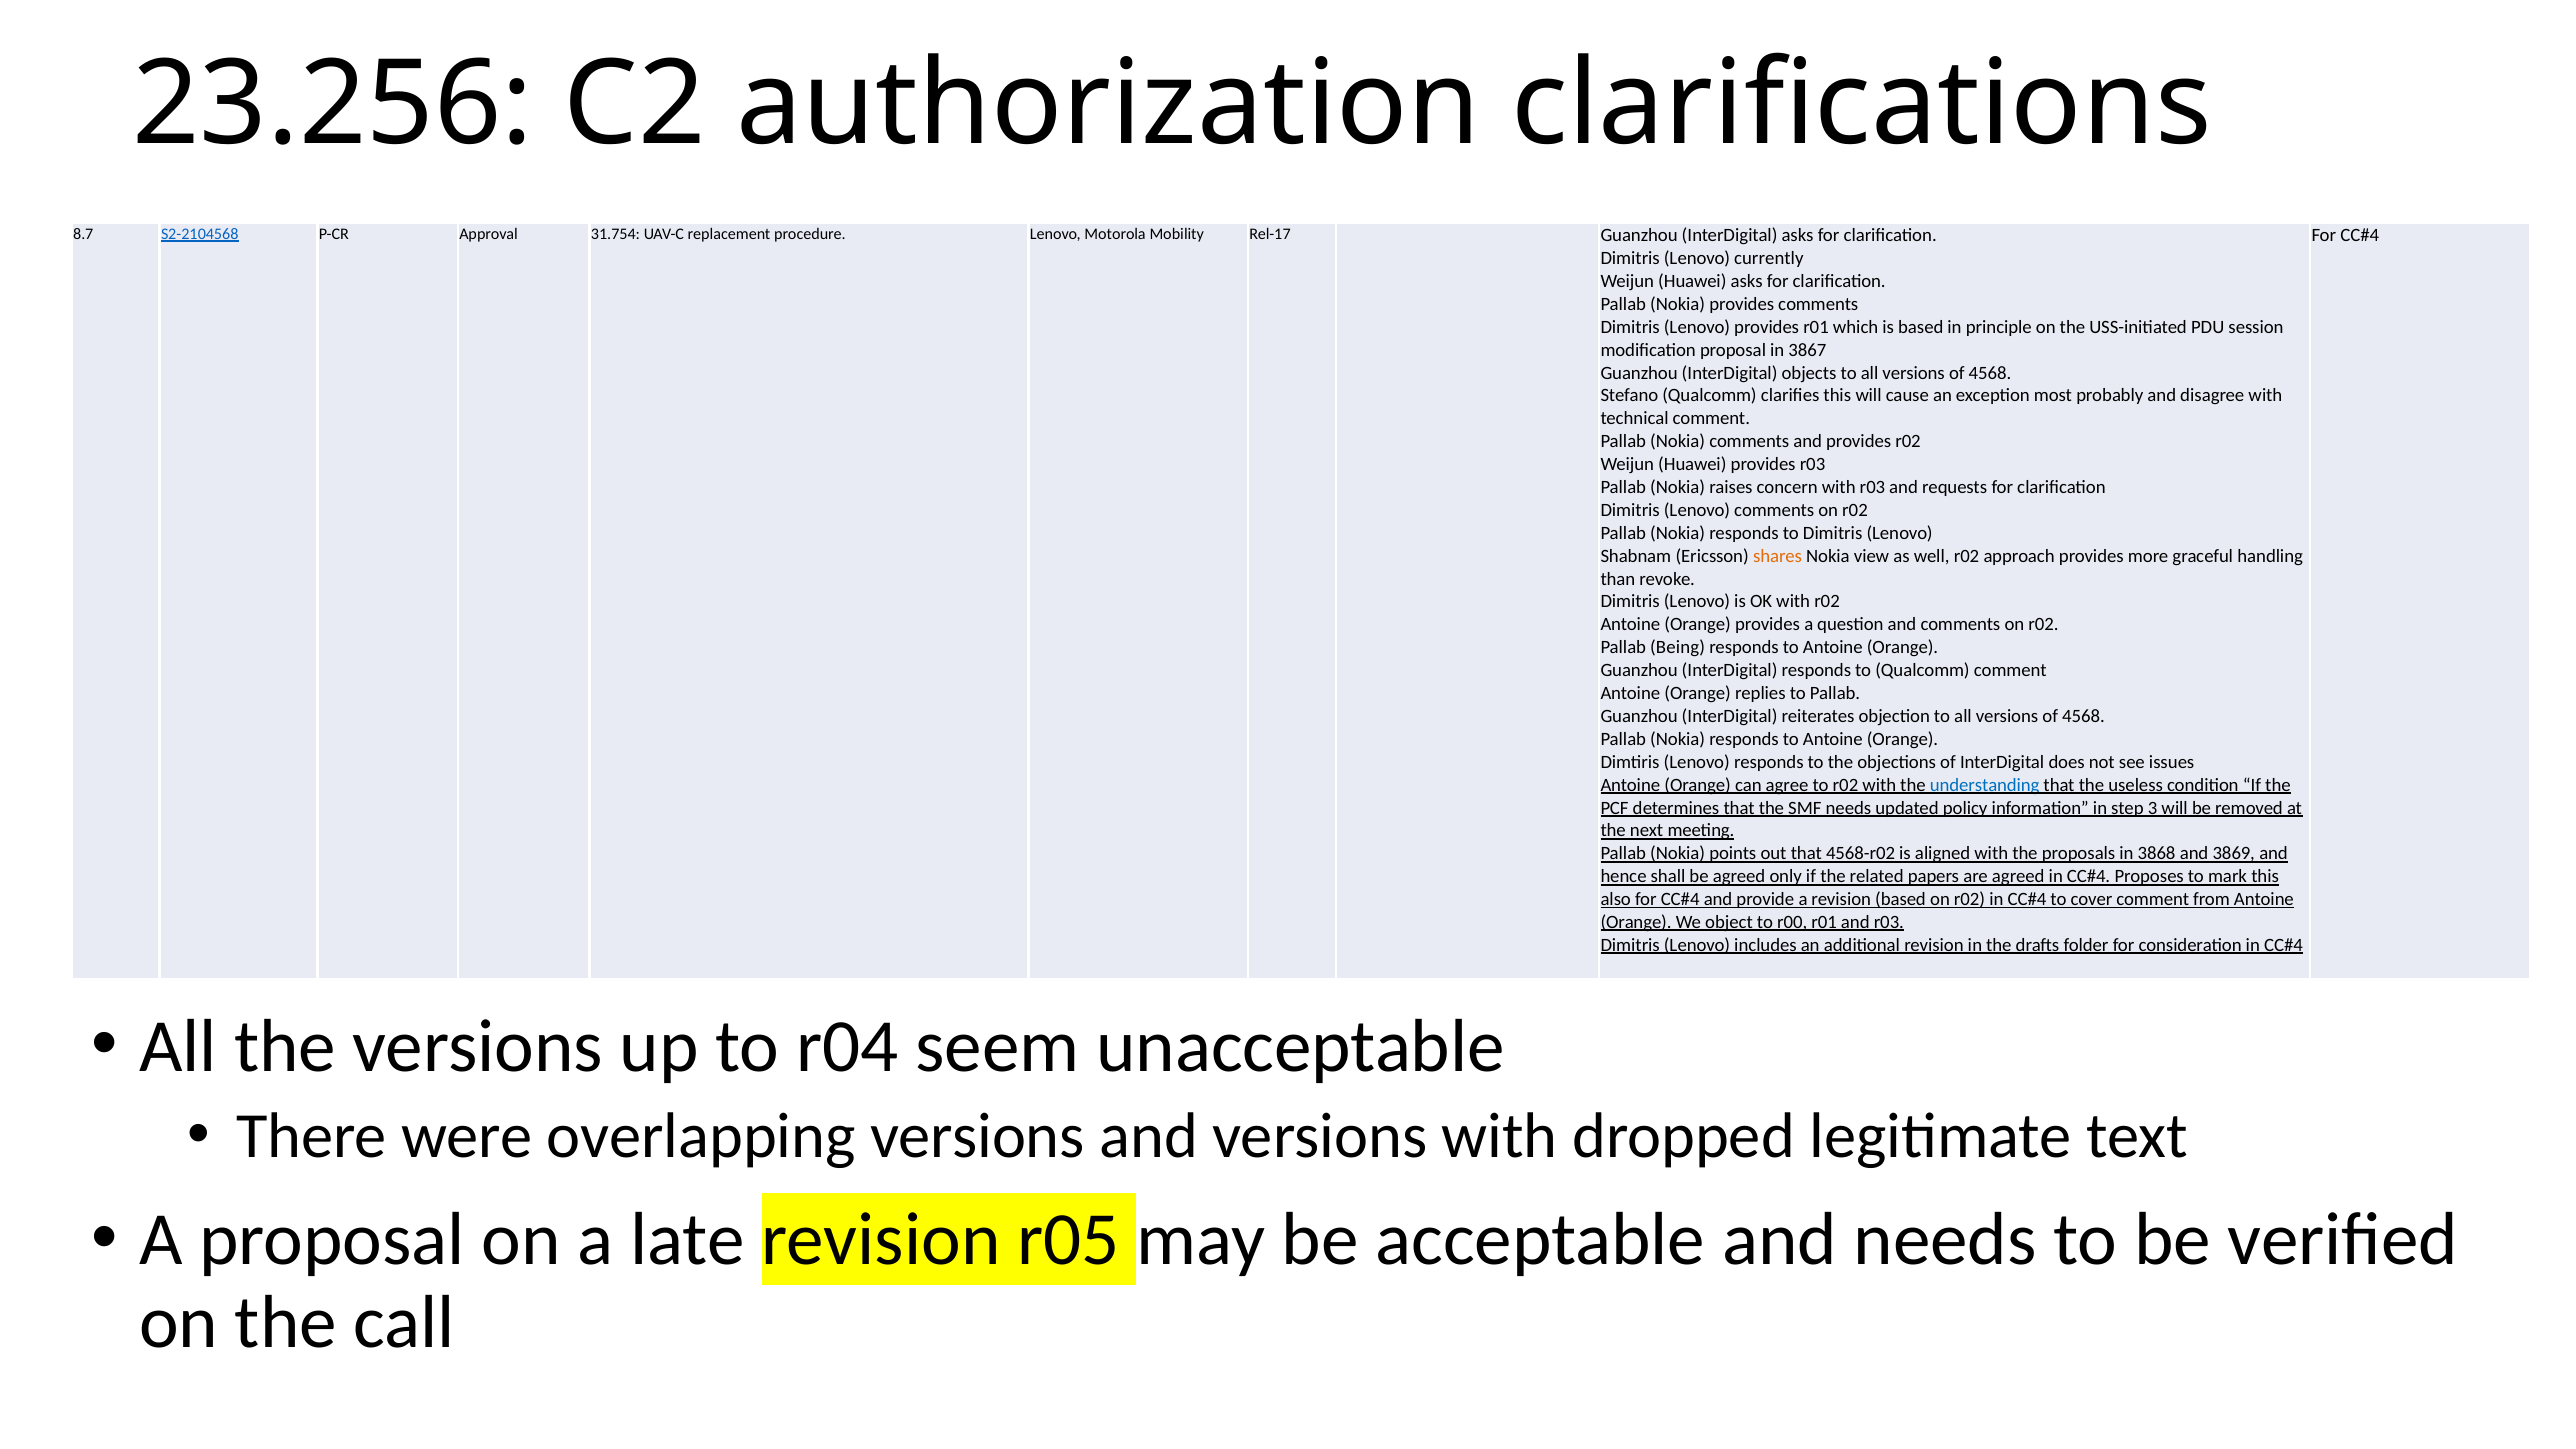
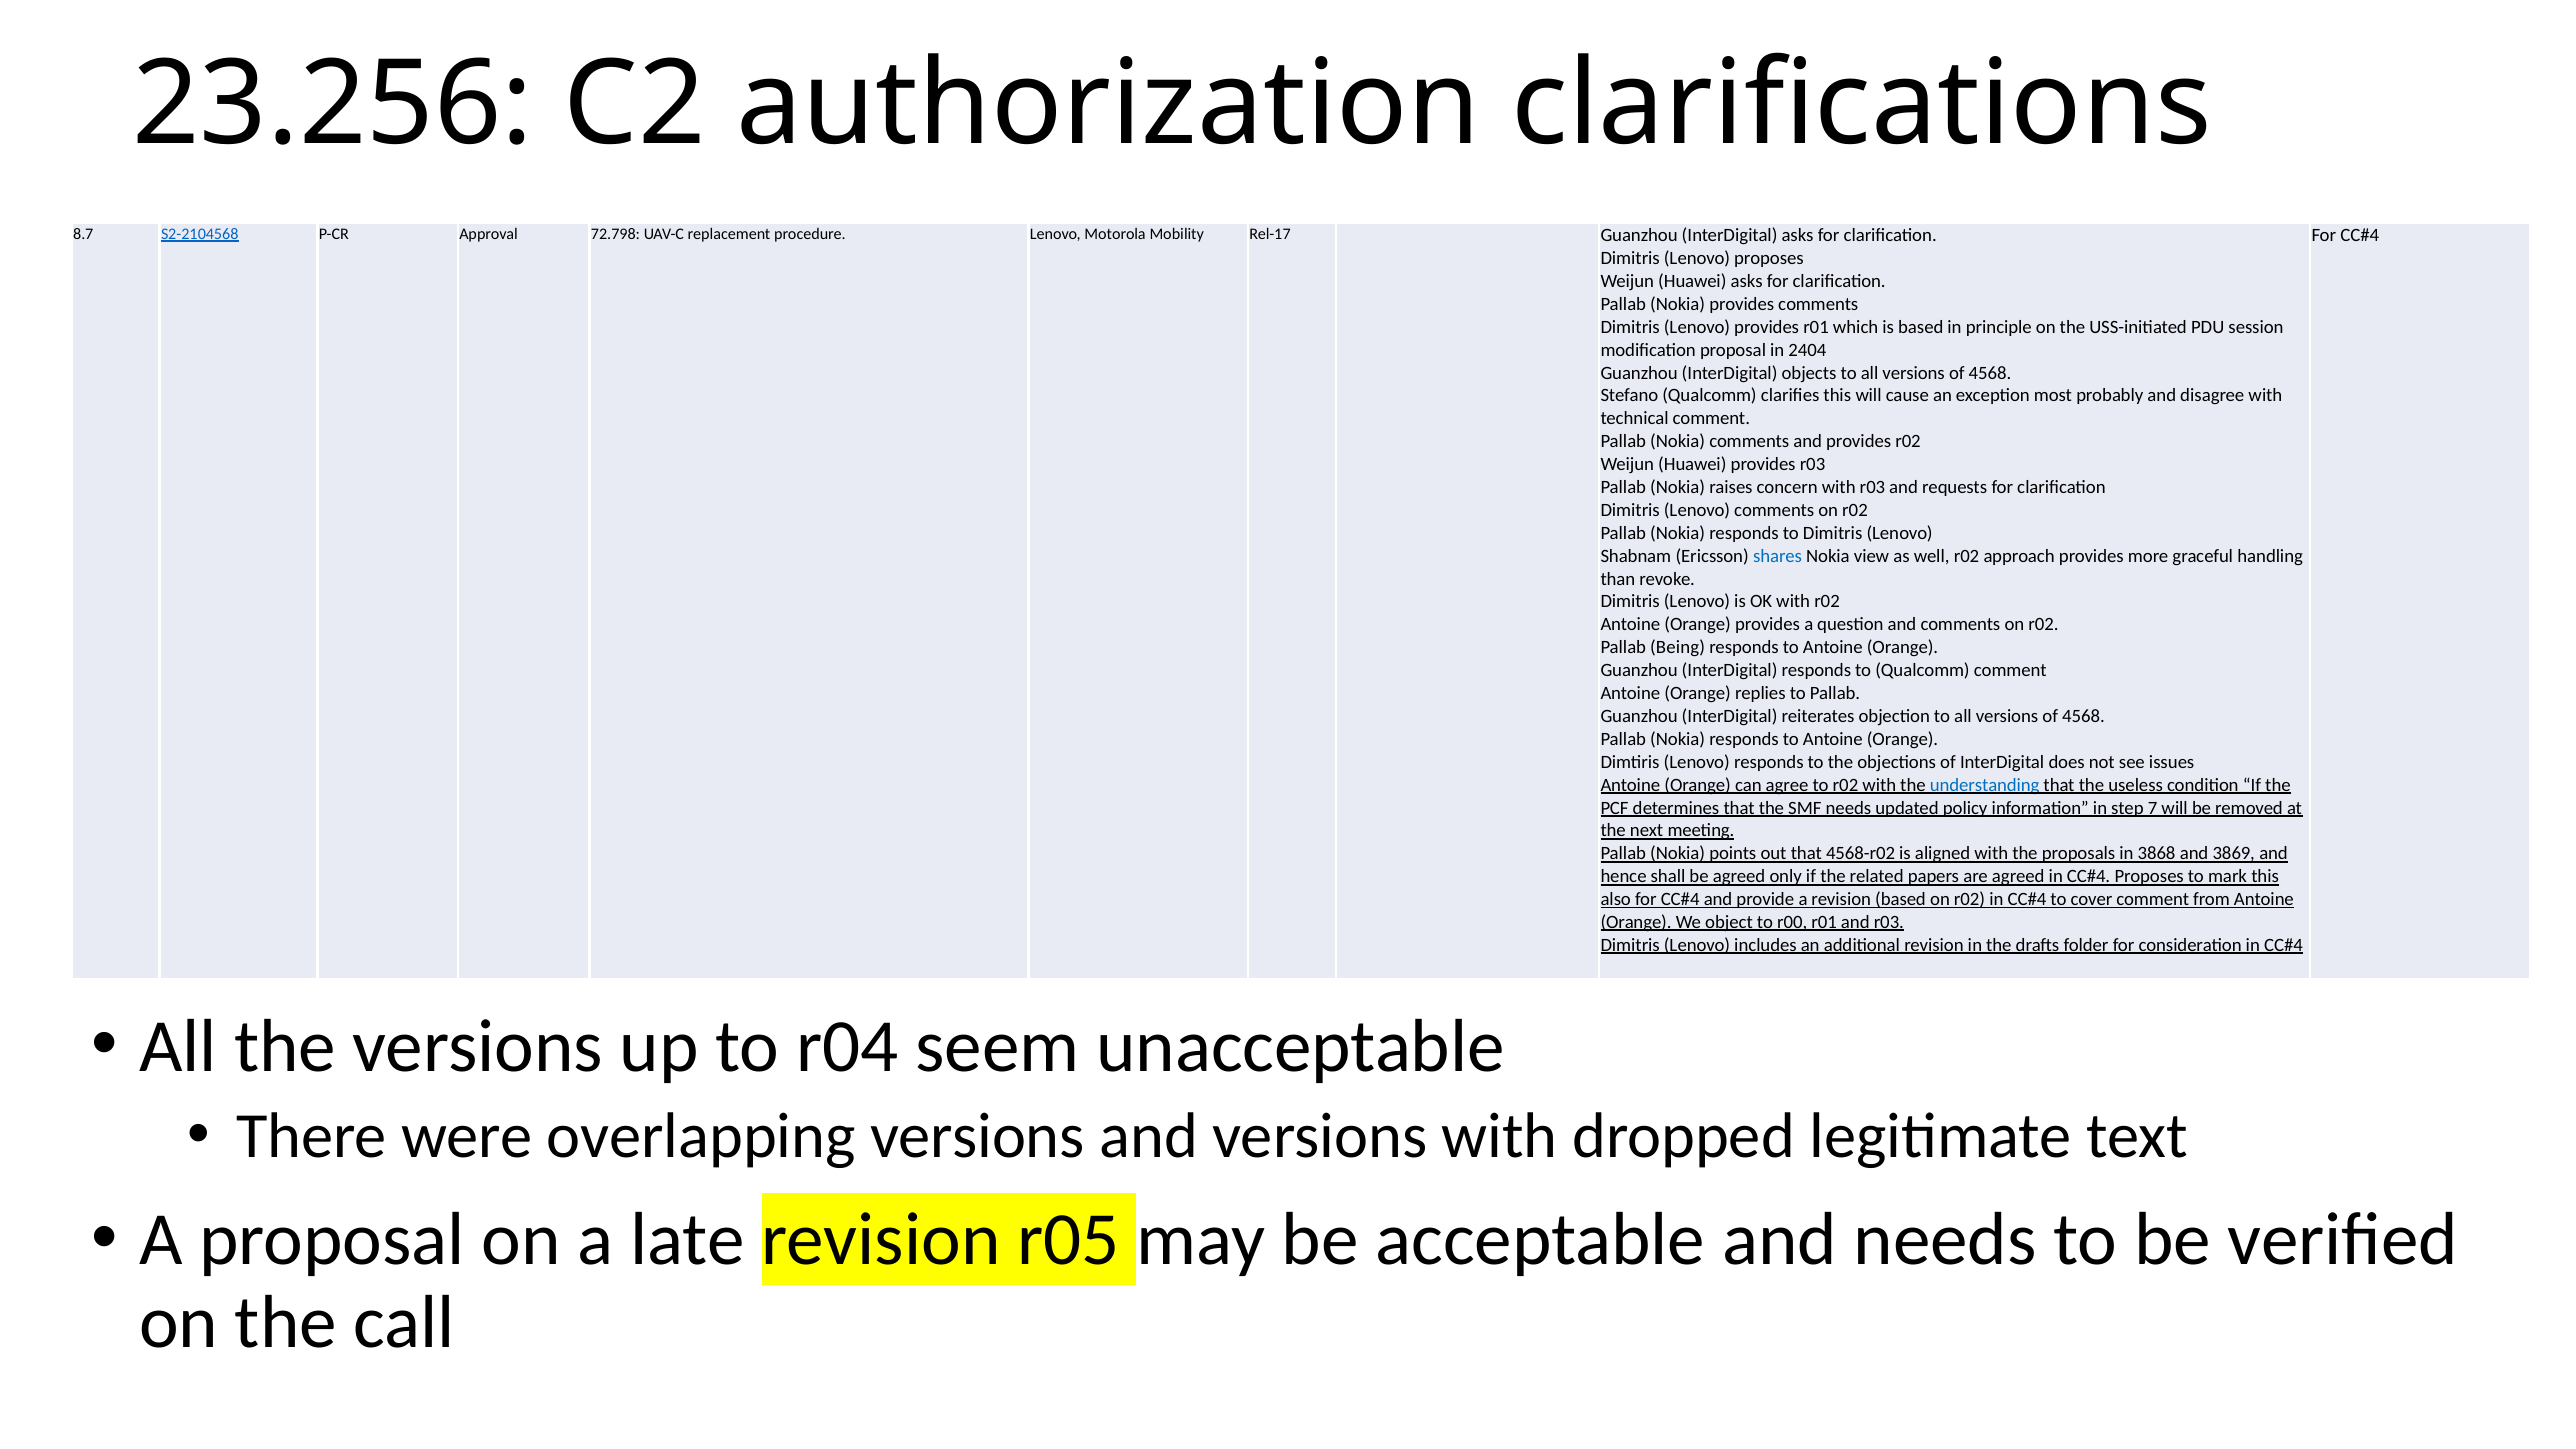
31.754: 31.754 -> 72.798 (615, 234)
Lenovo currently: currently -> proposes (1769, 258)
3867: 3867 -> 2404 (1807, 350)
shares colour: orange -> blue (1778, 556)
3: 3 -> 7 (2153, 808)
